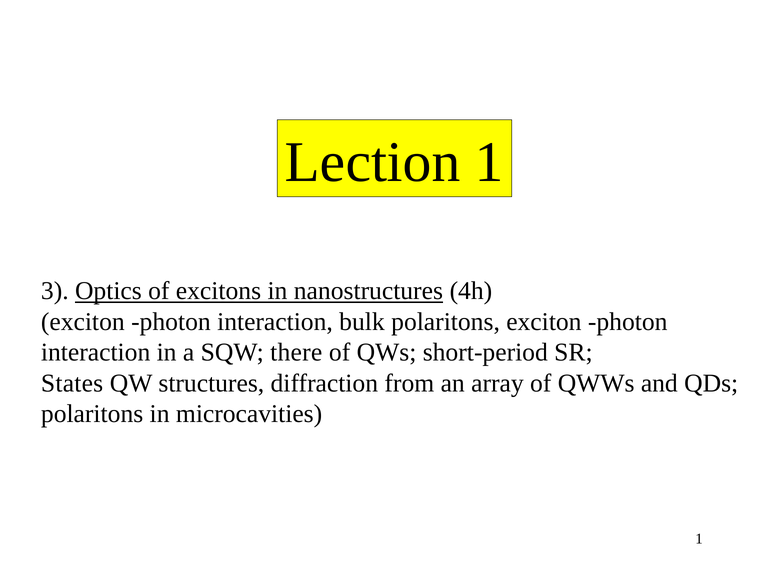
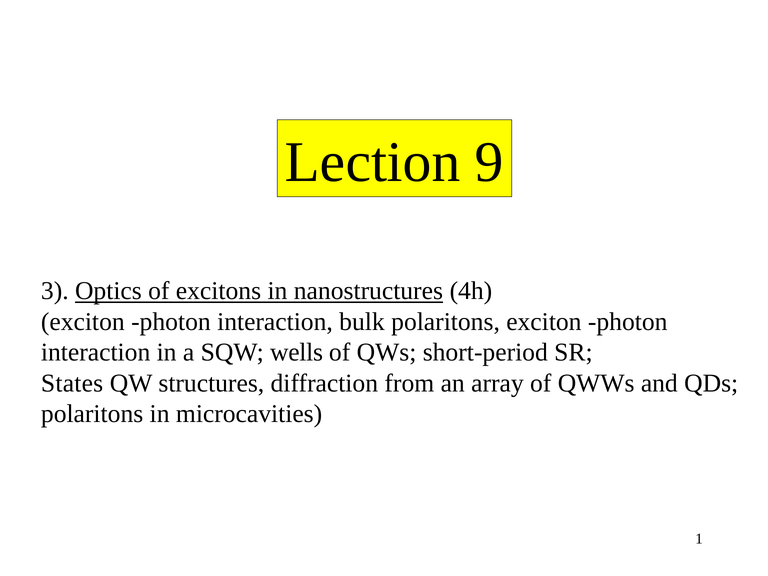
Lection 1: 1 -> 9 (489, 162)
there: there -> wells (297, 352)
